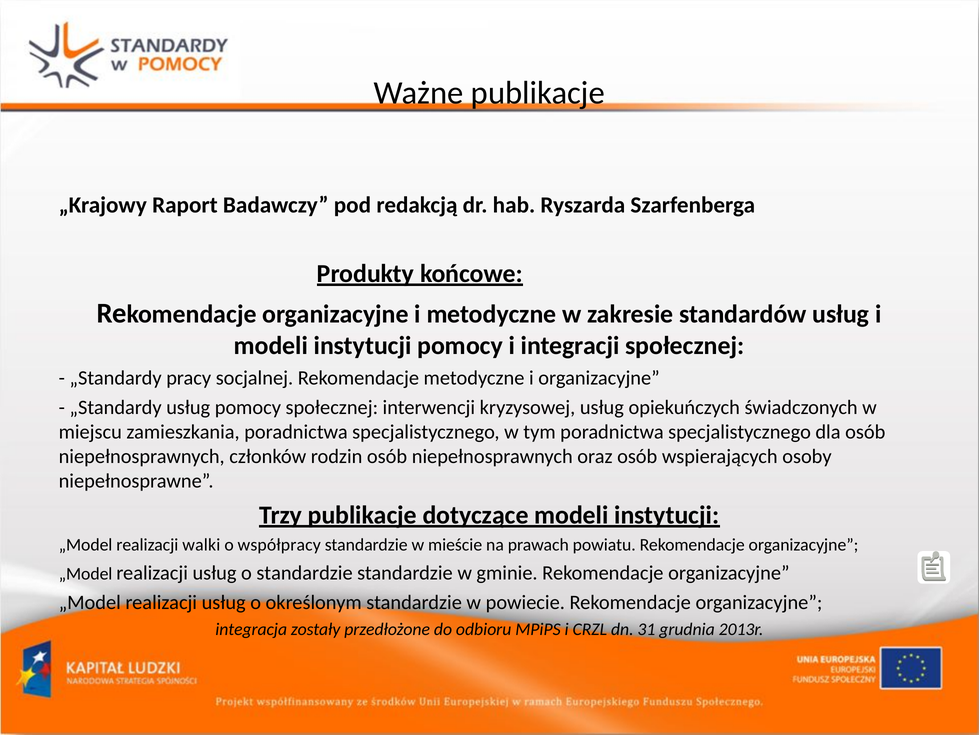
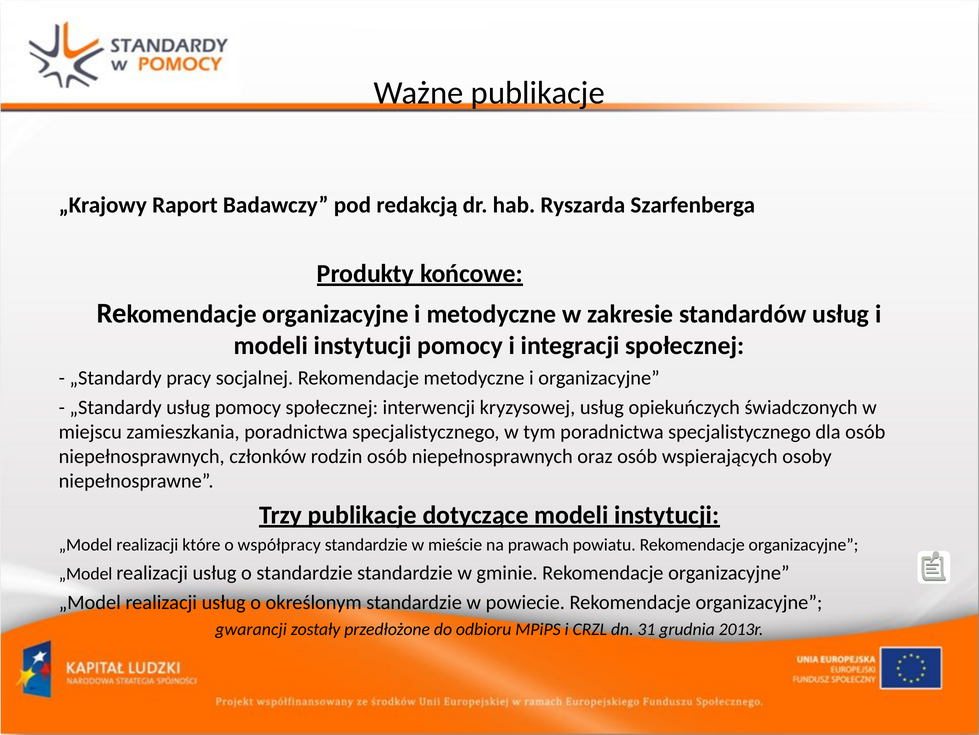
walki: walki -> które (201, 545)
integracja: integracja -> gwarancji (251, 629)
